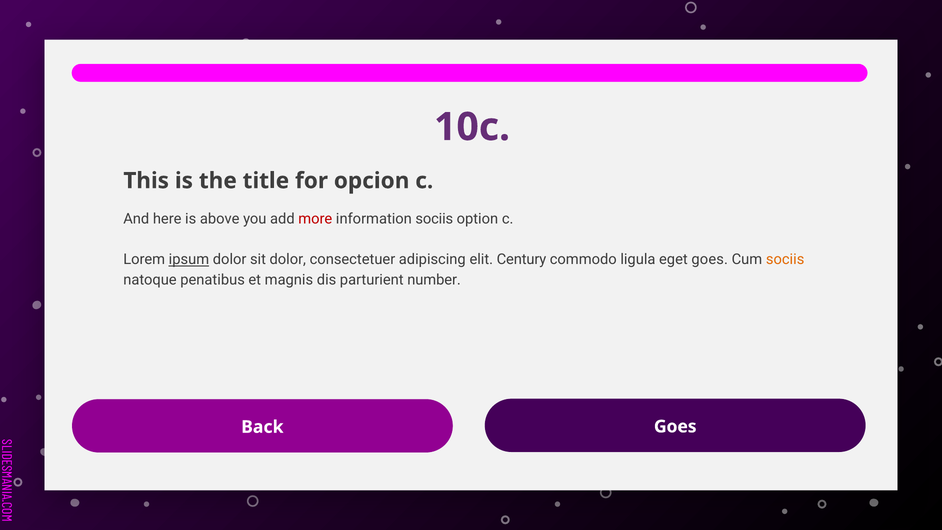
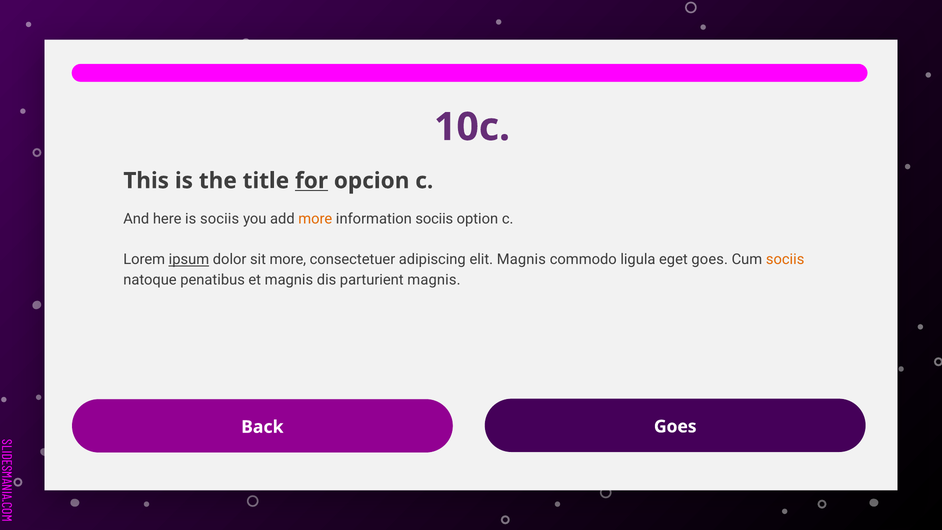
for underline: none -> present (312, 181)
is above: above -> sociis (220, 219)
more colour: red -> orange (315, 219)
sit dolor: dolor -> more (288, 260)
elit Century: Century -> Magnis (521, 260)
parturient number: number -> magnis (434, 280)
